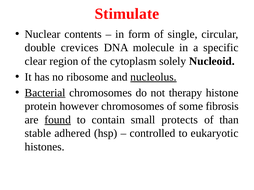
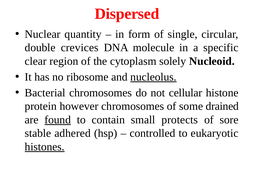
Stimulate: Stimulate -> Dispersed (127, 14)
contents: contents -> quantity (83, 34)
Bacterial underline: present -> none (45, 93)
therapy: therapy -> cellular (186, 93)
fibrosis: fibrosis -> drained (222, 107)
than: than -> sore (229, 120)
histones underline: none -> present (45, 147)
